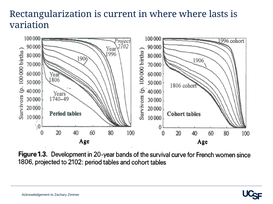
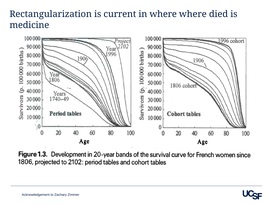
lasts: lasts -> died (219, 14)
variation: variation -> medicine (29, 25)
